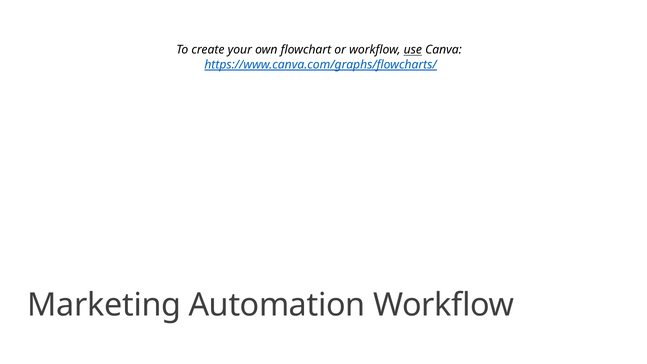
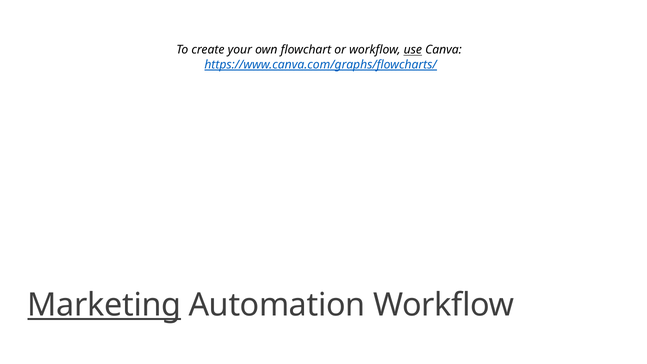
Marketing underline: none -> present (104, 305)
